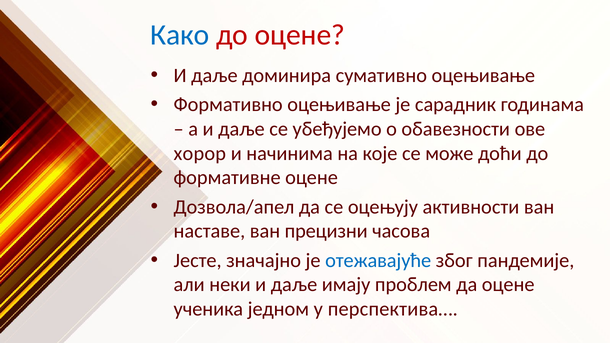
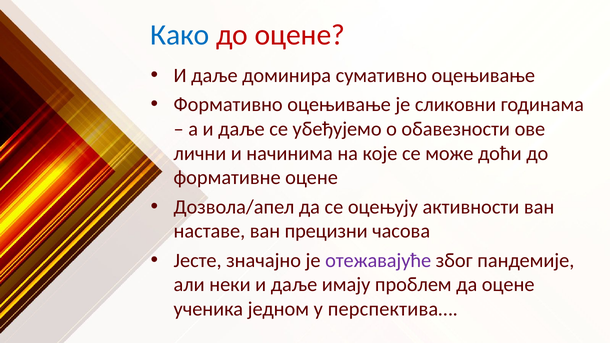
сарадник: сарадник -> сликовни (456, 105)
хорор: хорор -> лични (200, 153)
отежавајуће colour: blue -> purple (378, 260)
